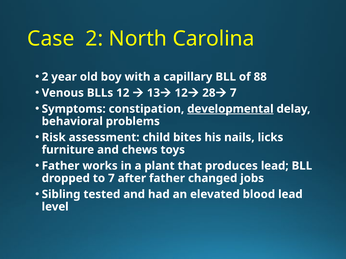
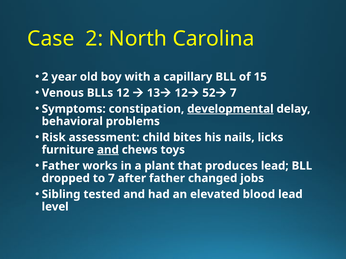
88: 88 -> 15 (260, 77)
28: 28 -> 52 (209, 93)
and underline: none -> present (108, 150)
